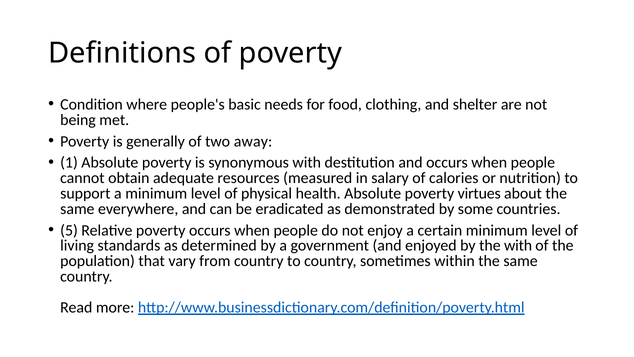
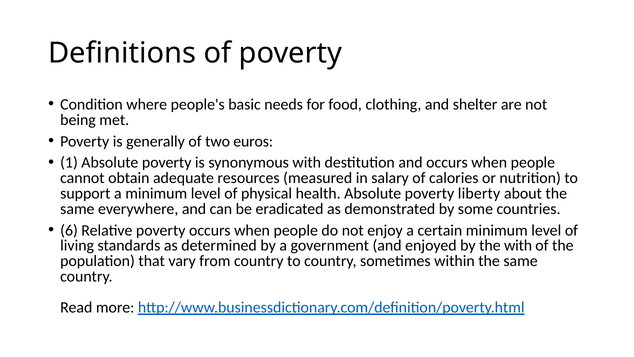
away: away -> euros (253, 141)
virtues: virtues -> liberty (479, 193)
5: 5 -> 6 (69, 230)
